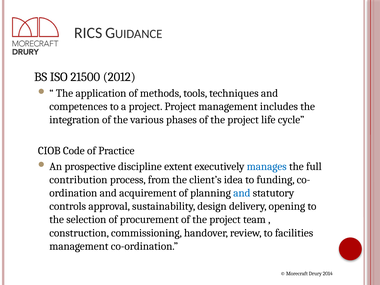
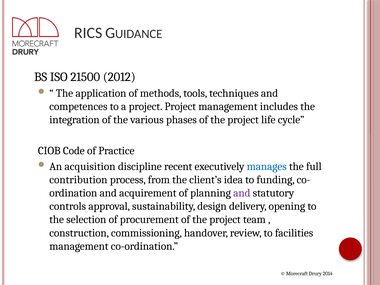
prospective: prospective -> acquisition (90, 166)
extent: extent -> recent (178, 166)
and colour: blue -> purple (242, 193)
